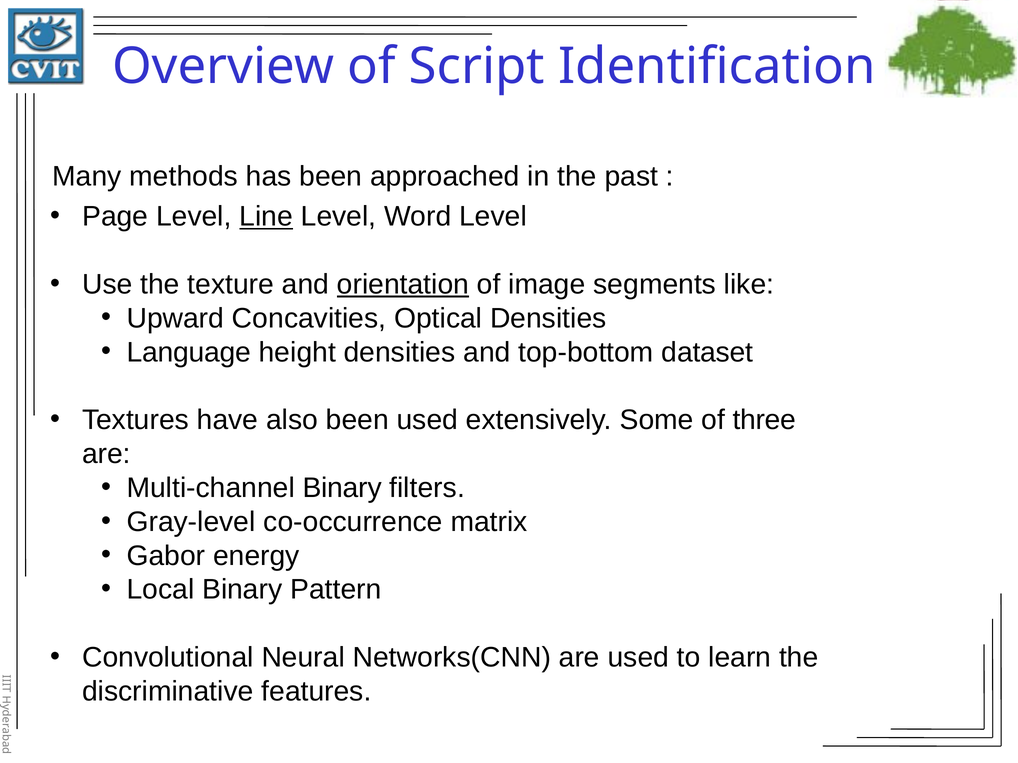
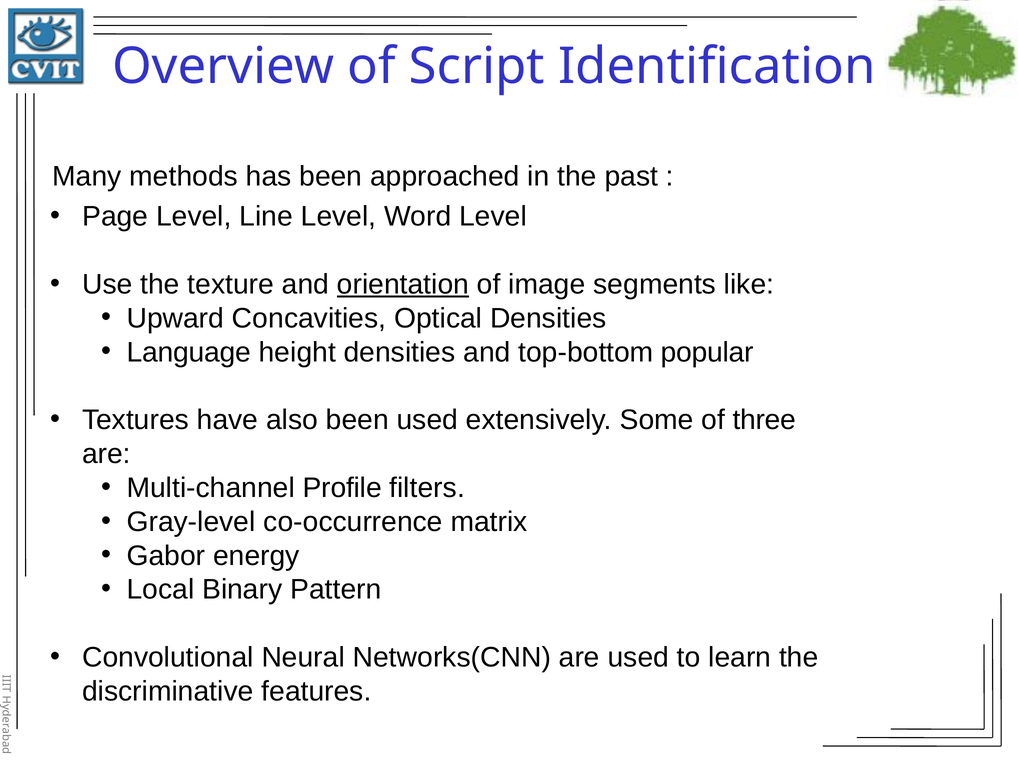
Line underline: present -> none (266, 217)
dataset: dataset -> popular (707, 352)
Multi-channel Binary: Binary -> Profile (342, 488)
